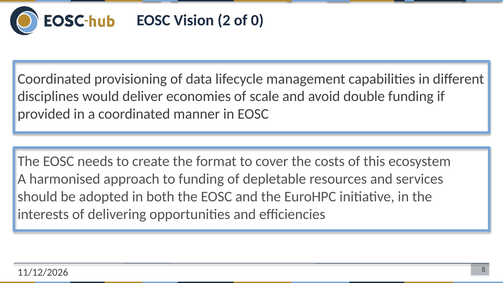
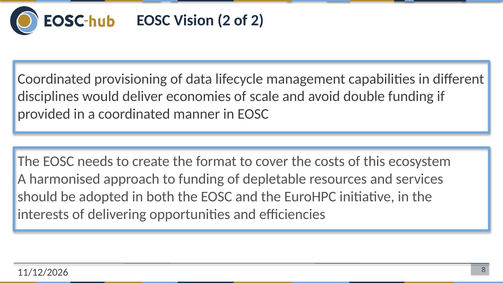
of 0: 0 -> 2 (257, 20)
